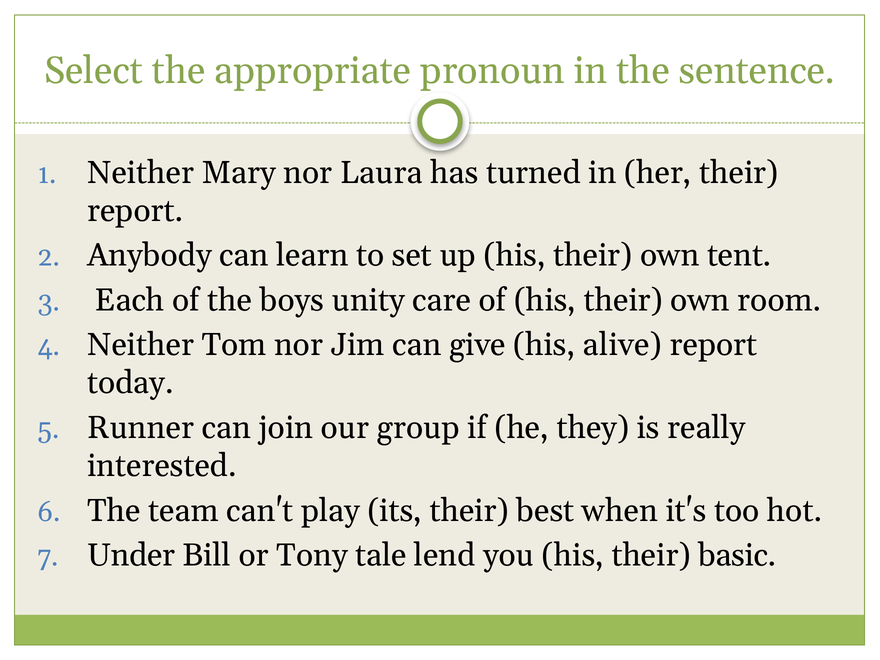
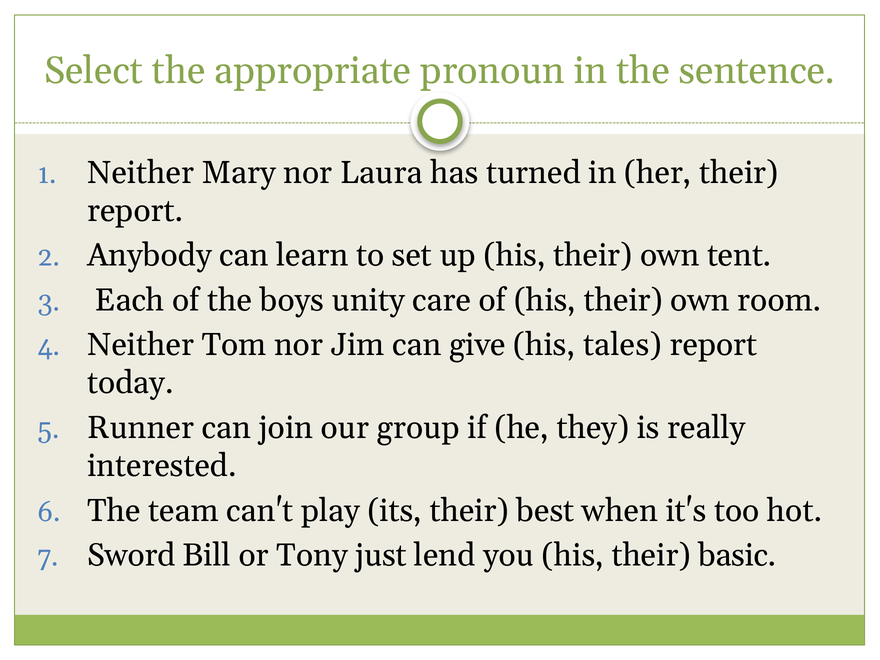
alive: alive -> tales (622, 345)
Under: Under -> Sword (131, 555)
tale: tale -> just (381, 555)
